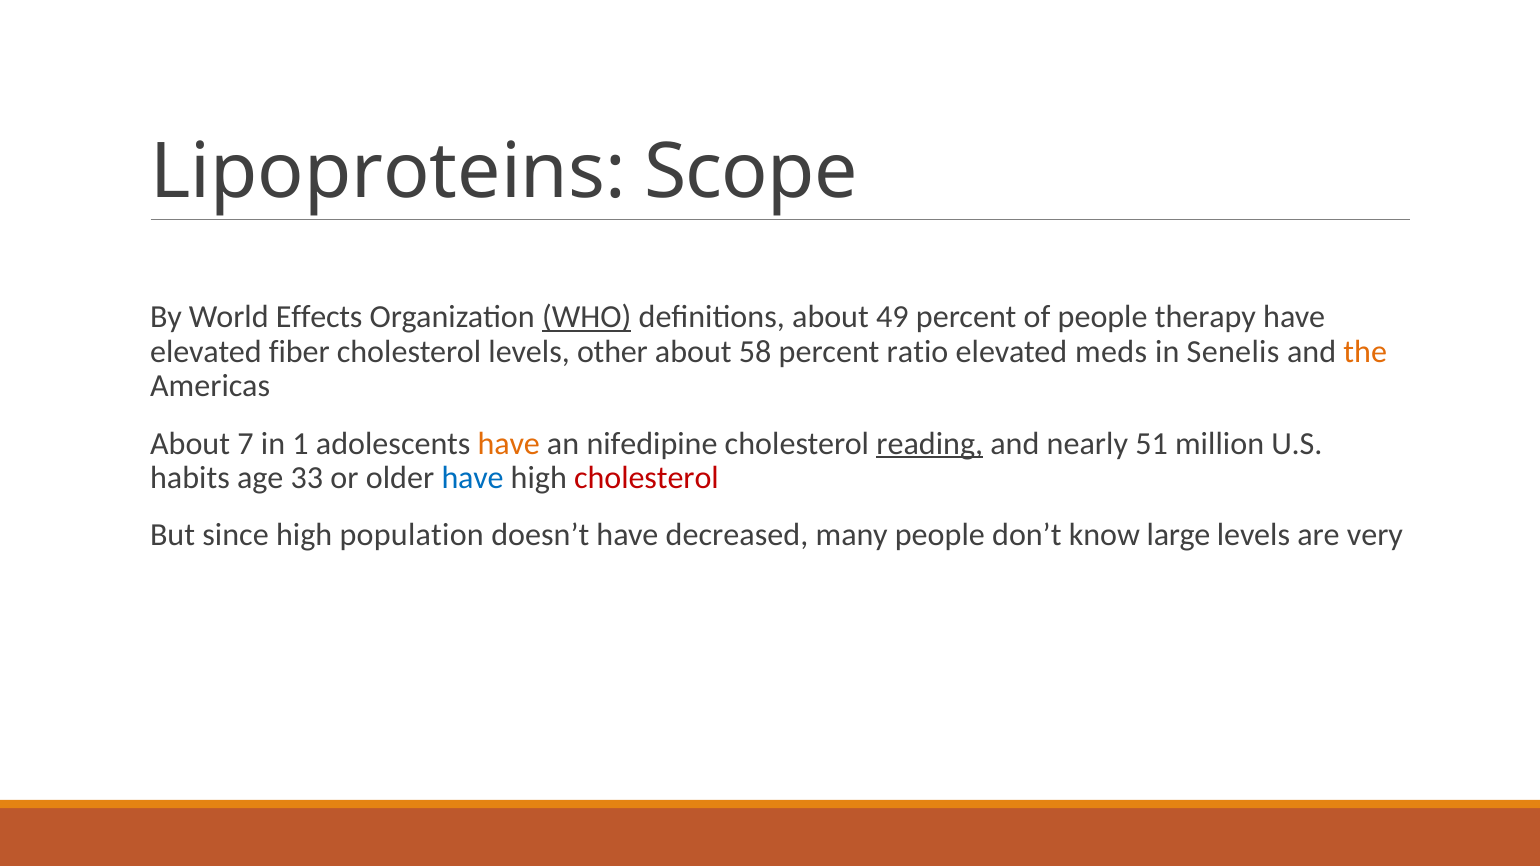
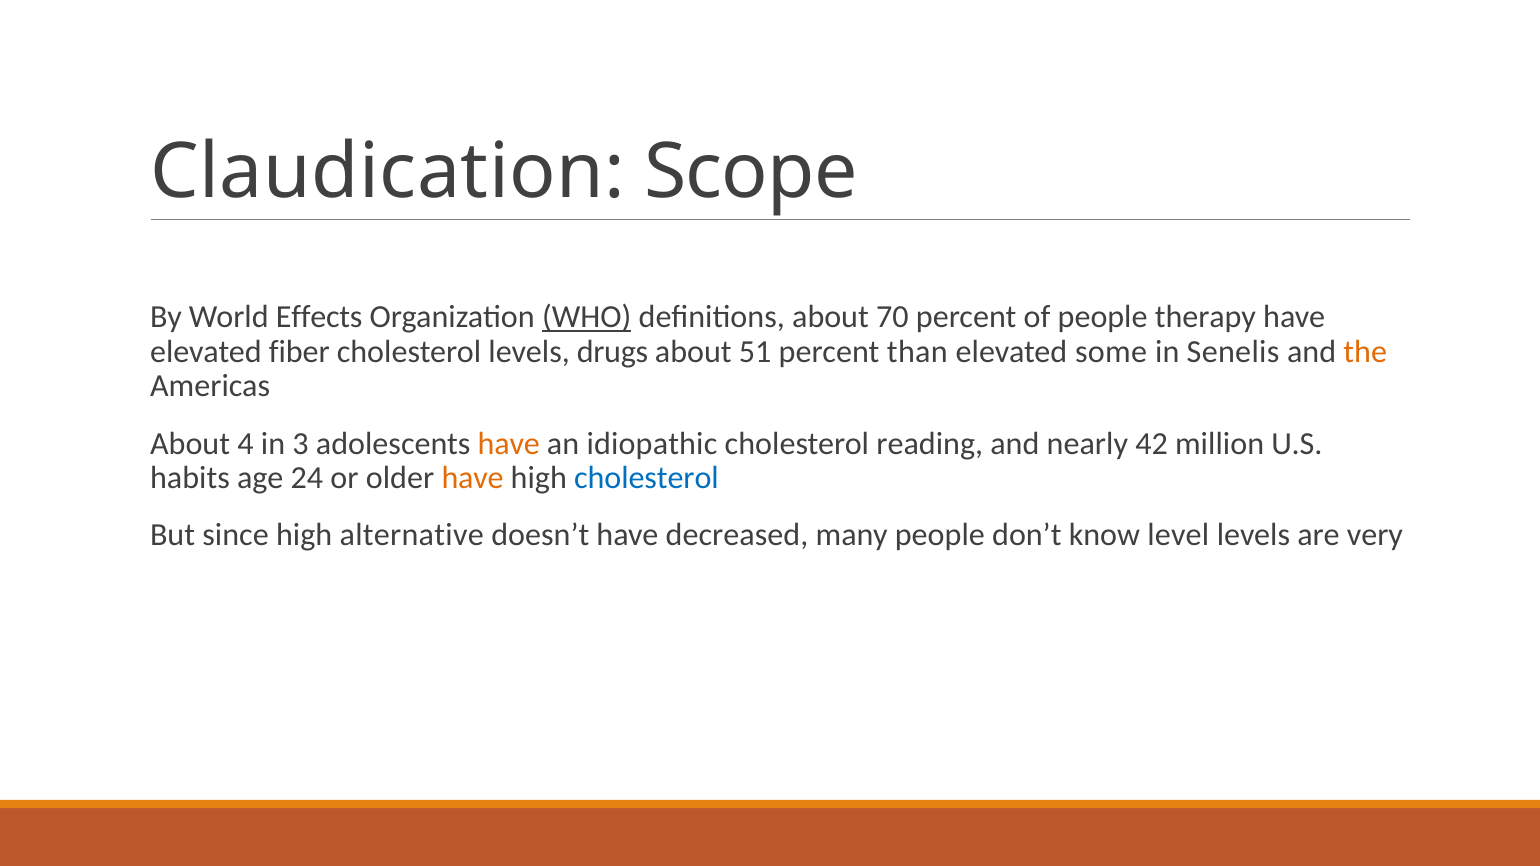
Lipoproteins: Lipoproteins -> Claudication (388, 173)
49: 49 -> 70 (892, 317)
other: other -> drugs (612, 352)
58: 58 -> 51 (755, 352)
ratio: ratio -> than (917, 352)
meds: meds -> some (1111, 352)
7: 7 -> 4 (245, 444)
1: 1 -> 3 (301, 444)
nifedipine: nifedipine -> idiopathic (652, 444)
reading underline: present -> none (930, 444)
51: 51 -> 42 (1152, 444)
33: 33 -> 24 (307, 478)
have colour: blue -> orange (473, 478)
cholesterol colour: red -> blue (646, 478)
population: population -> alternative (412, 536)
large: large -> level (1178, 536)
